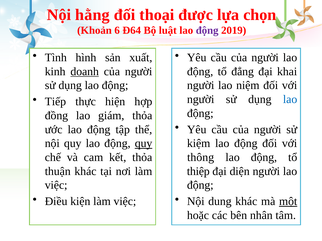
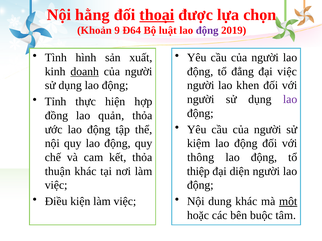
thoại underline: none -> present (157, 15)
6: 6 -> 9 (117, 31)
đại khai: khai -> việc (287, 72)
niệm: niệm -> khen (248, 86)
lao colour: blue -> purple (290, 100)
Tiếp: Tiếp -> Tỉnh (55, 102)
giám: giám -> quản (111, 116)
quy underline: present -> none (144, 144)
nhân: nhân -> buộc (261, 216)
